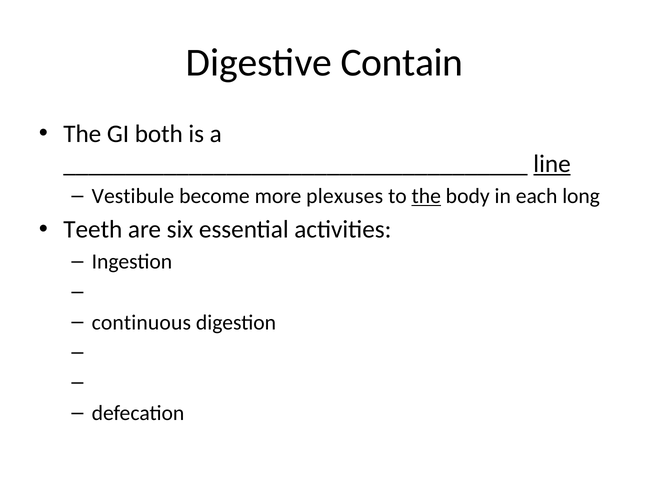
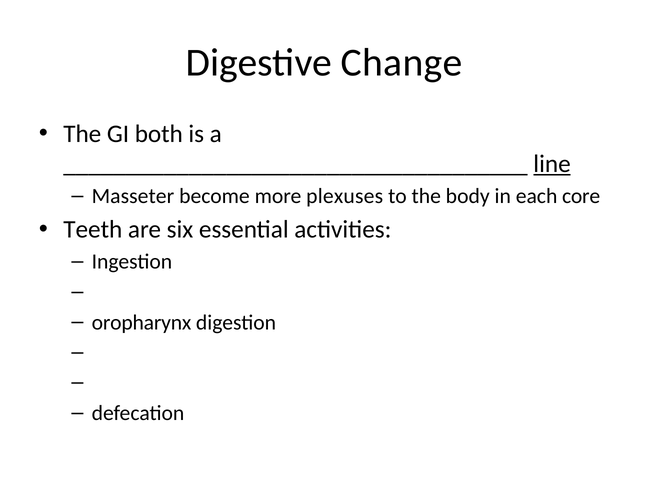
Contain: Contain -> Change (402, 63)
Vestibule: Vestibule -> Masseter (133, 196)
the underline: present -> none (426, 196)
long: long -> core (581, 196)
continuous: continuous -> oropharynx (142, 322)
